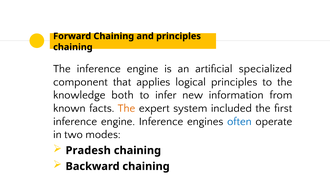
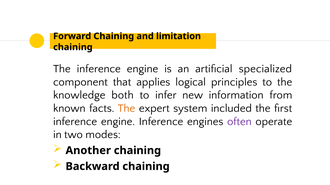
and principles: principles -> limitation (179, 36)
often colour: blue -> purple (239, 122)
Pradesh: Pradesh -> Another (88, 151)
